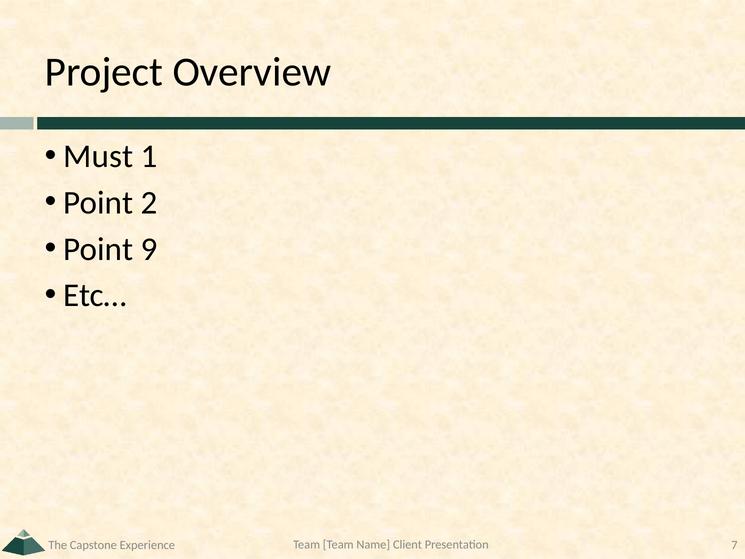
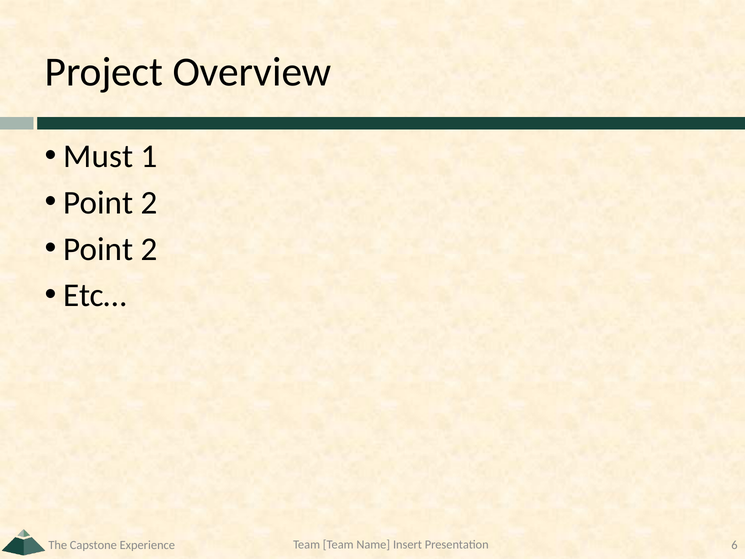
9: 9 -> 2 (149, 249)
Client: Client -> Insert (407, 545)
7: 7 -> 6 (734, 545)
